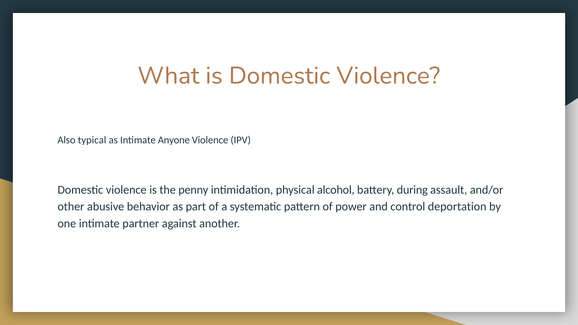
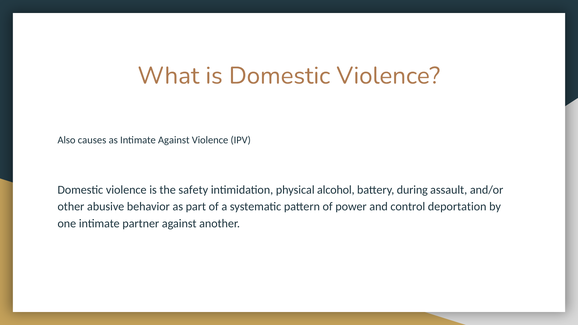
typical: typical -> causes (92, 140)
Intimate Anyone: Anyone -> Against (174, 140)
penny: penny -> safety (193, 190)
